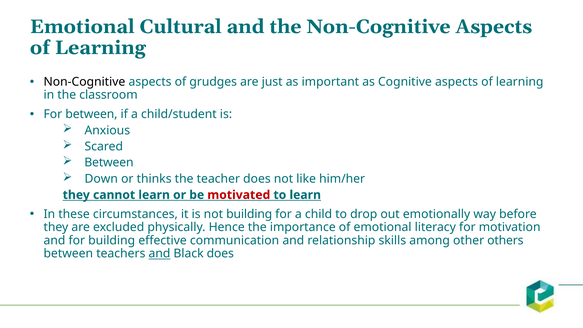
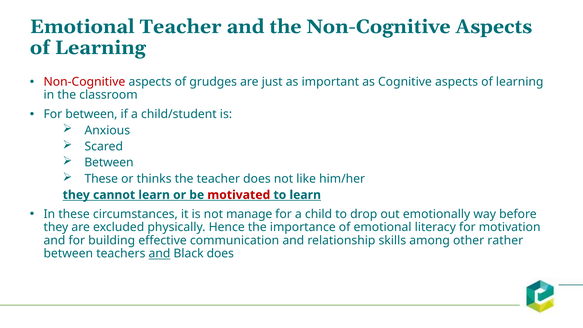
Emotional Cultural: Cultural -> Teacher (181, 27)
Non-Cognitive colour: black -> red (84, 82)
Down: Down -> These (101, 179)
not building: building -> manage (249, 214)
others: others -> rather (505, 240)
